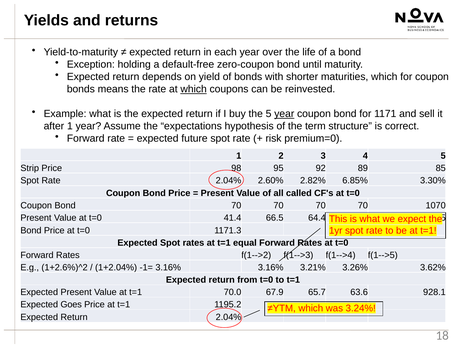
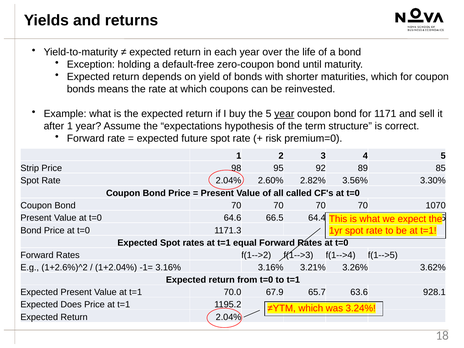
which underline: present -> none (194, 89)
6.85%: 6.85% -> 3.56% (355, 181)
41.4: 41.4 -> 64.6 (233, 218)
Goes: Goes -> Does (71, 305)
